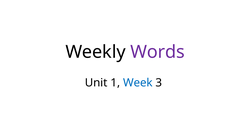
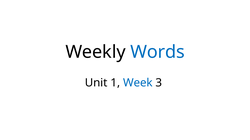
Words colour: purple -> blue (158, 52)
